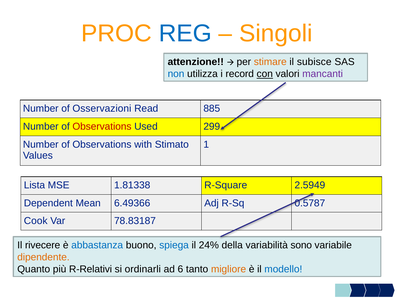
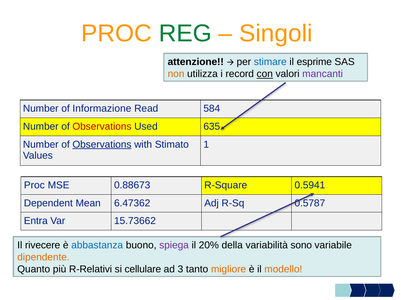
REG colour: blue -> green (185, 33)
stimare colour: orange -> blue (270, 62)
subisce: subisce -> esprime (314, 62)
non colour: blue -> orange (176, 74)
Osservazioni: Osservazioni -> Informazione (102, 109)
885: 885 -> 584 (212, 109)
299: 299 -> 635 (212, 127)
Observations underline: none -> present (102, 145)
Lista: Lista -> Proc (34, 186)
1.81338: 1.81338 -> 0.88673 (132, 186)
2.5949: 2.5949 -> 0.5941 (310, 186)
6.49366: 6.49366 -> 6.47362 (132, 204)
Cook: Cook -> Entra (36, 222)
78.83187: 78.83187 -> 15.73662 (135, 222)
spiega colour: blue -> purple (174, 246)
24%: 24% -> 20% (209, 246)
ordinarli: ordinarli -> cellulare (143, 270)
6: 6 -> 3 (180, 270)
modello colour: blue -> orange (283, 270)
